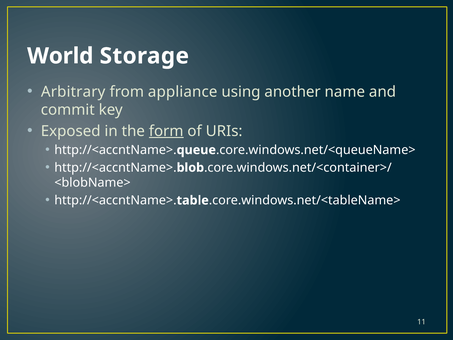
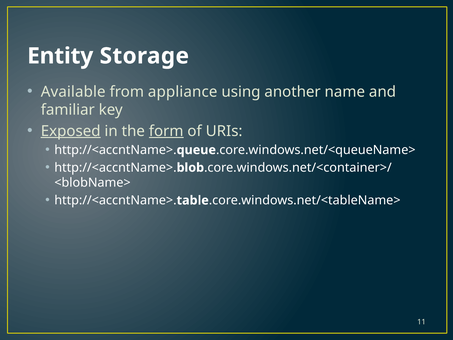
World: World -> Entity (60, 56)
Arbitrary: Arbitrary -> Available (73, 92)
commit: commit -> familiar (68, 110)
Exposed underline: none -> present (71, 131)
